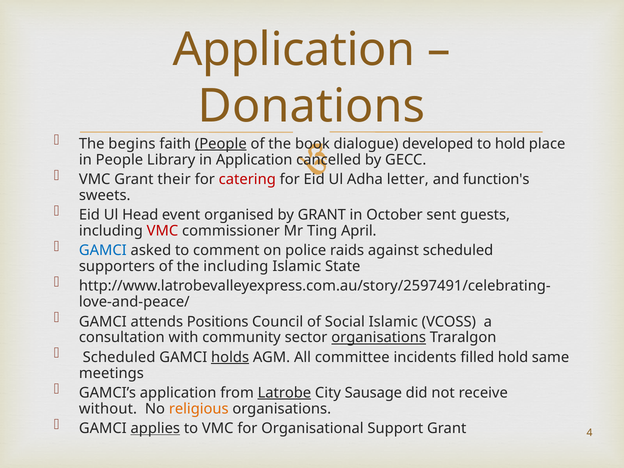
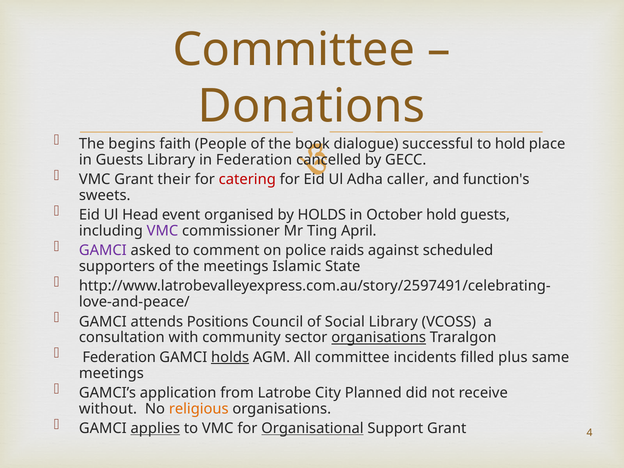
Application: Application -> Committee (294, 50)
People underline: present -> none (221, 144)
developed: developed -> successful (438, 144)
in People: People -> Guests (119, 160)
in Application: Application -> Federation (254, 160)
letter: letter -> caller (408, 179)
by GRANT: GRANT -> HOLDS (322, 215)
October sent: sent -> hold (441, 215)
VMC colour: red -> purple (162, 231)
GAMCI colour: blue -> purple (103, 251)
the including: including -> meetings (236, 266)
Social Islamic: Islamic -> Library (393, 322)
Scheduled: Scheduled -> Federation (119, 357)
filled hold: hold -> plus (513, 357)
Latrobe underline: present -> none (284, 393)
Sausage: Sausage -> Planned (373, 393)
Organisational underline: none -> present (312, 428)
